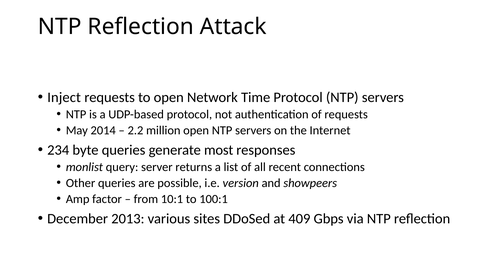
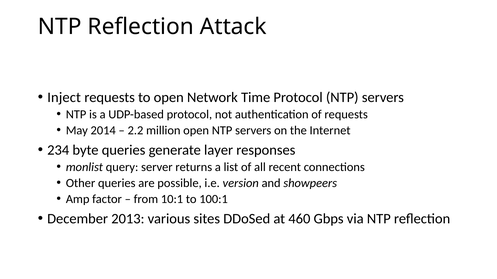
most: most -> layer (219, 150)
409: 409 -> 460 (299, 219)
